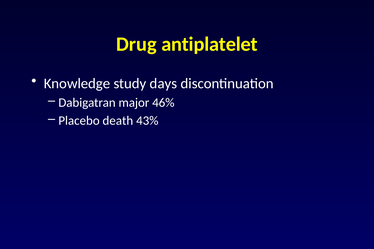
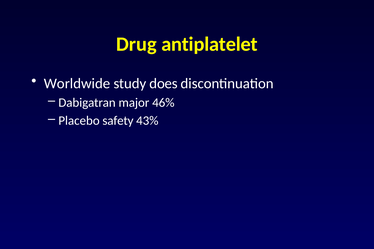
Knowledge: Knowledge -> Worldwide (77, 84)
days: days -> does (164, 84)
death: death -> safety (118, 121)
